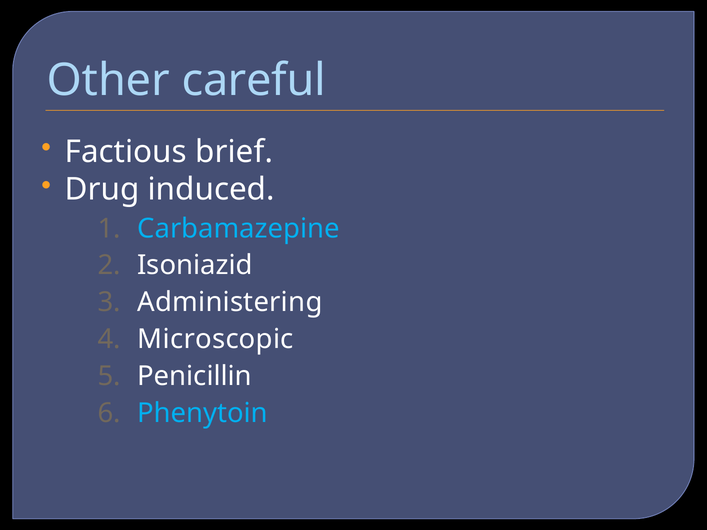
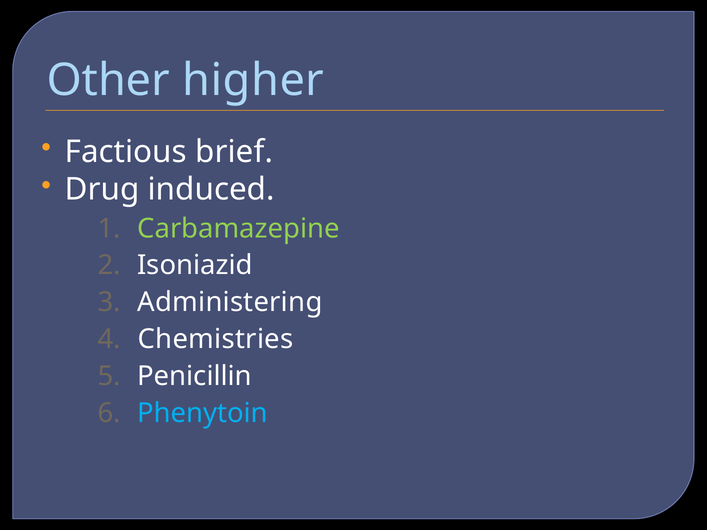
careful: careful -> higher (253, 81)
Carbamazepine colour: light blue -> light green (238, 229)
Microscopic: Microscopic -> Chemistries (216, 339)
